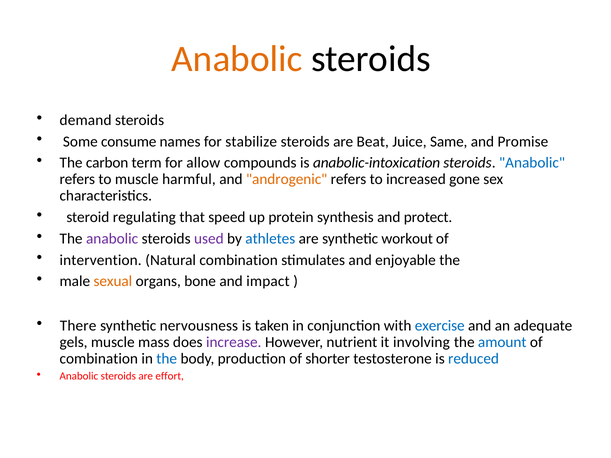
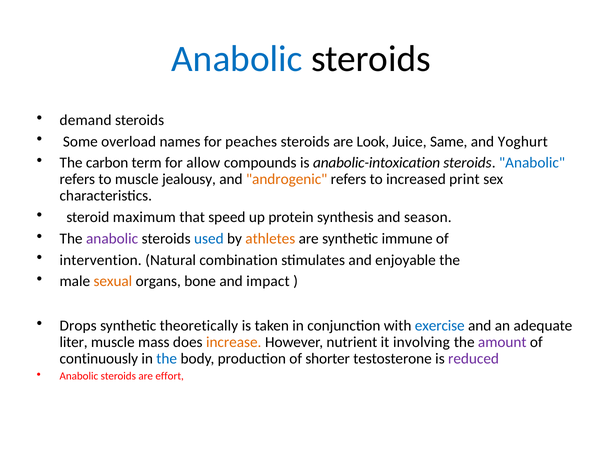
Anabolic colour: orange -> blue (237, 59)
consume: consume -> overload (129, 142)
stabilize: stabilize -> peaches (251, 142)
Beat: Beat -> Look (373, 142)
Promise: Promise -> Yoghurt (523, 142)
harmful: harmful -> jealousy (189, 179)
gone: gone -> print (464, 179)
regulating: regulating -> maximum (144, 217)
protect: protect -> season (428, 217)
used colour: purple -> blue (209, 239)
athletes colour: blue -> orange (270, 239)
workout: workout -> immune (407, 239)
There: There -> Drops (78, 326)
nervousness: nervousness -> theoretically (199, 326)
gels: gels -> liter (74, 343)
increase colour: purple -> orange (234, 343)
amount colour: blue -> purple (502, 343)
combination: combination -> continuously (99, 359)
reduced colour: blue -> purple (474, 359)
